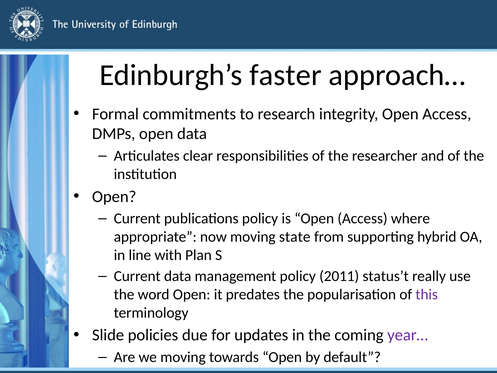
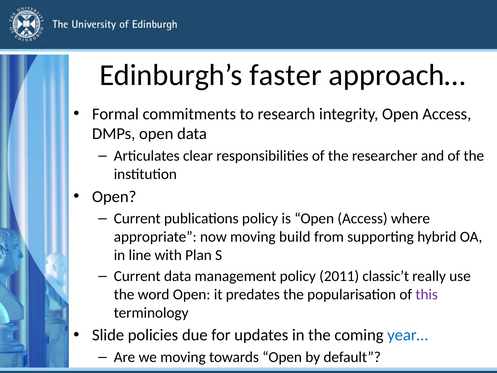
state: state -> build (295, 237)
status’t: status’t -> classic’t (386, 276)
year… colour: purple -> blue (408, 335)
